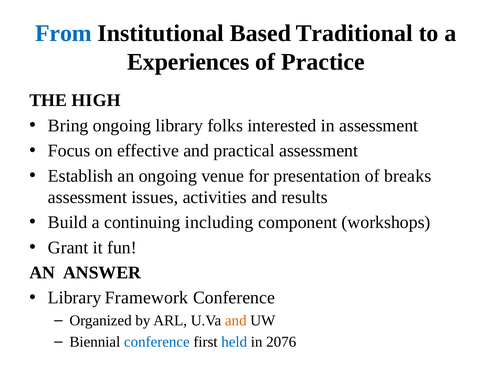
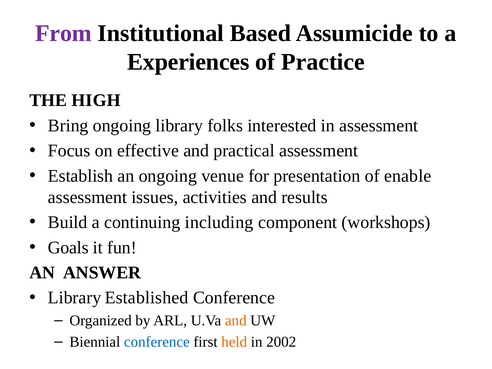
From colour: blue -> purple (63, 33)
Traditional: Traditional -> Assumicide (354, 33)
breaks: breaks -> enable (408, 176)
Grant: Grant -> Goals (68, 247)
Framework: Framework -> Established (147, 298)
held colour: blue -> orange (234, 342)
2076: 2076 -> 2002 (281, 342)
